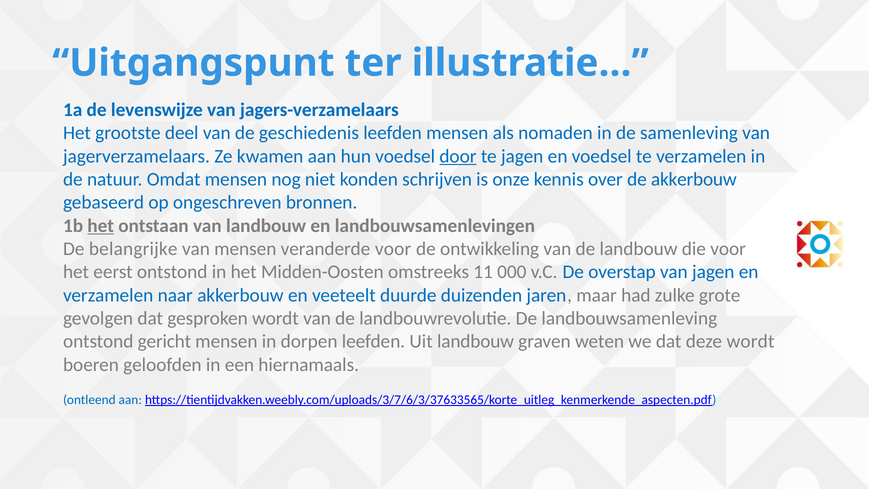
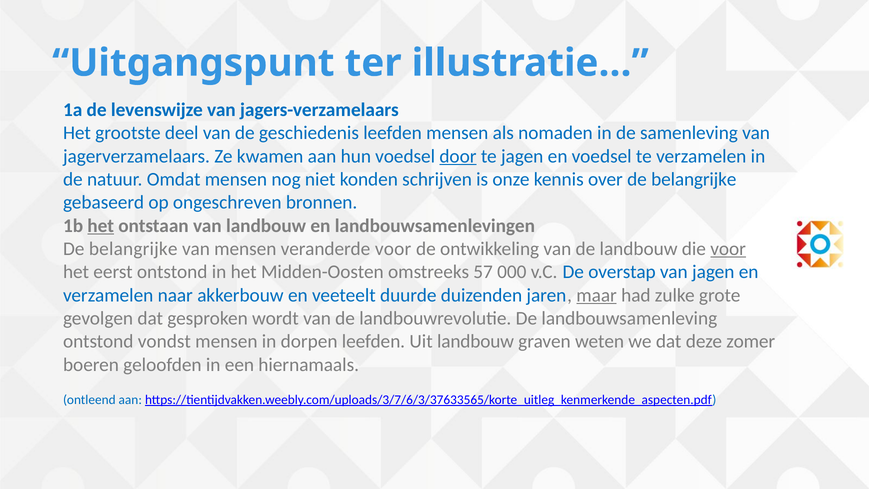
over de akkerbouw: akkerbouw -> belangrijke (694, 179)
voor underline: none -> present (728, 249)
11: 11 -> 57 (483, 272)
maar underline: none -> present (597, 295)
gericht: gericht -> vondst (164, 341)
deze wordt: wordt -> zomer (751, 341)
